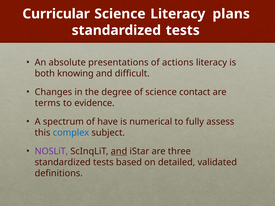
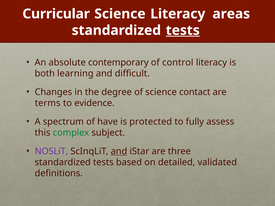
plans: plans -> areas (231, 14)
tests underline: none -> present (183, 30)
presentations: presentations -> contemporary (118, 63)
actions: actions -> control (178, 63)
knowing: knowing -> learning (75, 74)
numerical: numerical -> protected (151, 122)
complex colour: blue -> green (71, 133)
